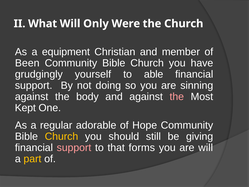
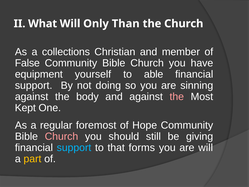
Were: Were -> Than (126, 24)
equipment: equipment -> collections (66, 52)
Been: Been -> False (27, 63)
grudgingly: grudgingly -> equipment (39, 74)
adorable: adorable -> foremost (96, 125)
Church colour: yellow -> pink (61, 136)
support colour: pink -> light blue (74, 147)
